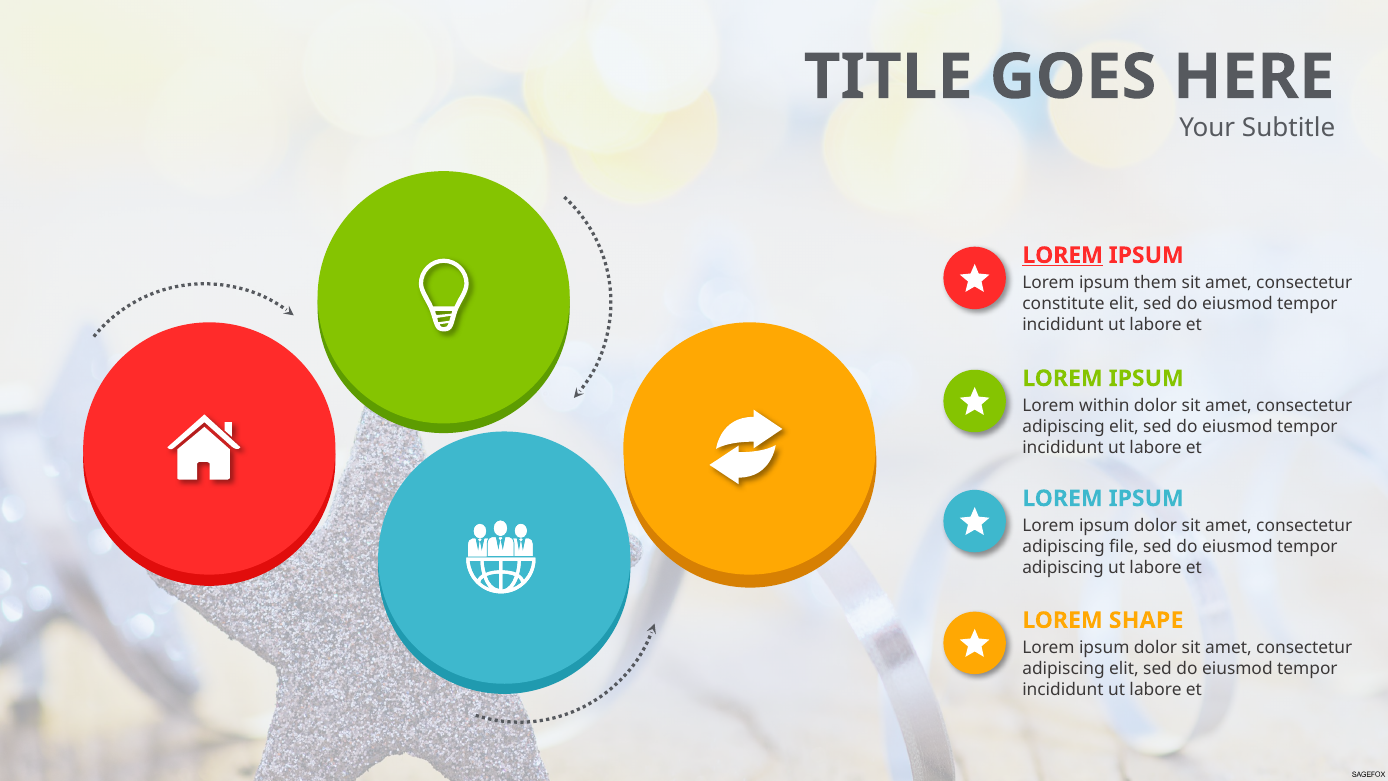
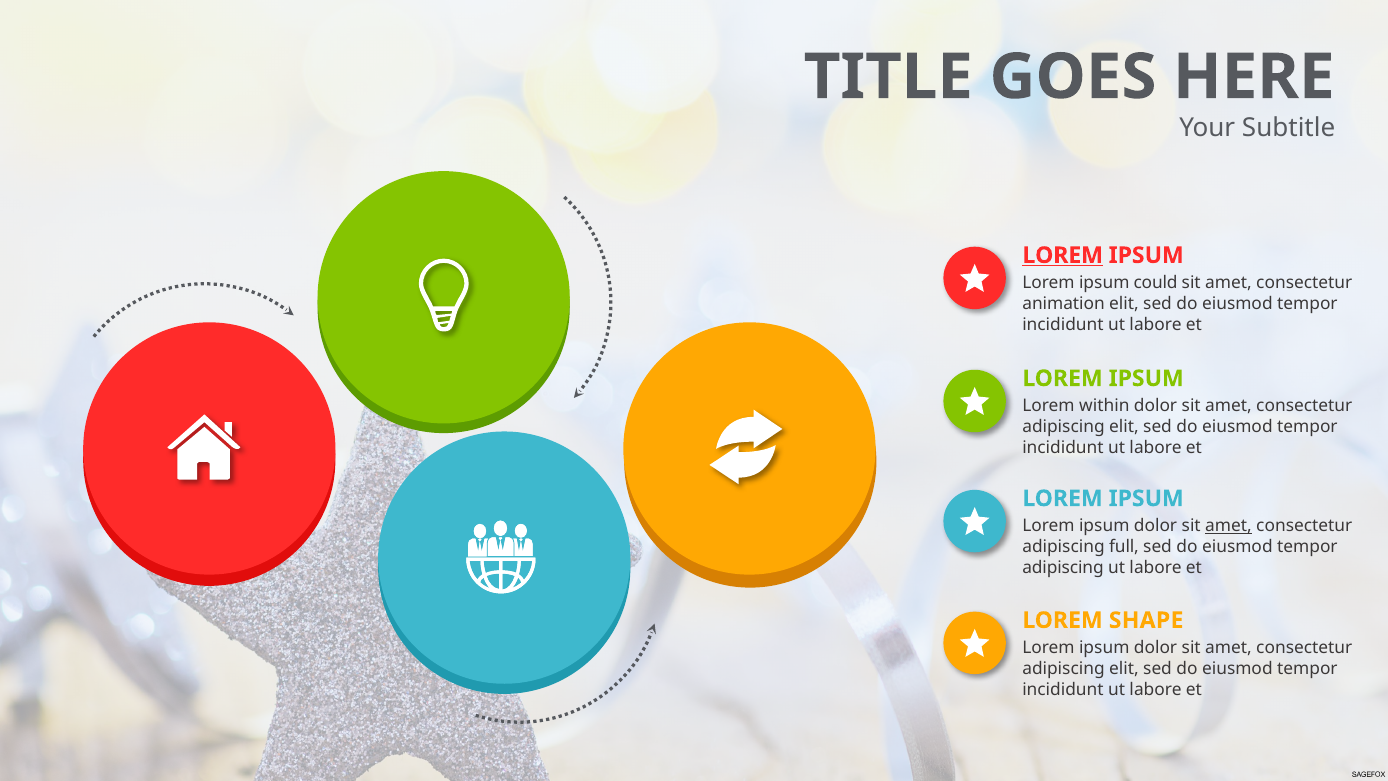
them: them -> could (1156, 283)
constitute: constitute -> animation (1064, 303)
amet underline: none -> present (1228, 526)
file: file -> full (1124, 547)
